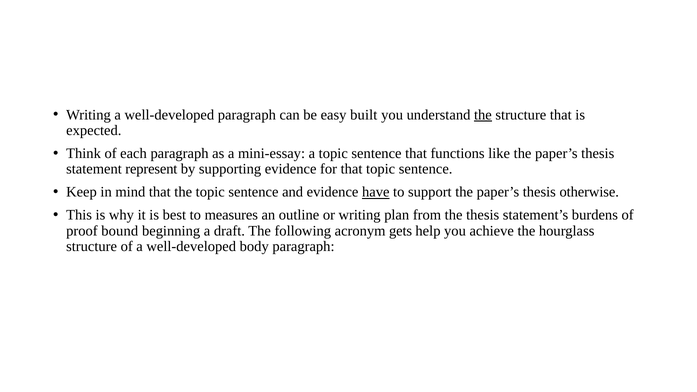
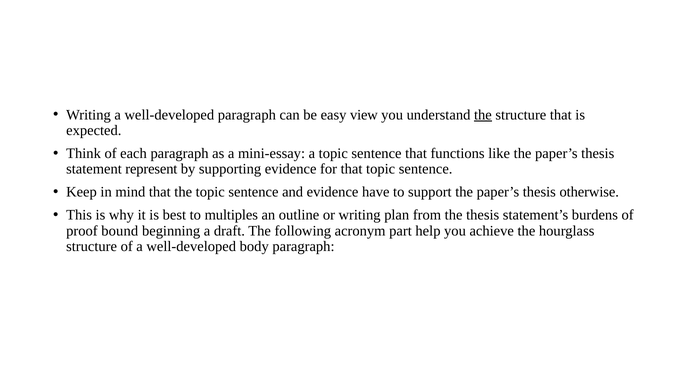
built: built -> view (364, 115)
have underline: present -> none (376, 192)
measures: measures -> multiples (231, 215)
gets: gets -> part (401, 231)
